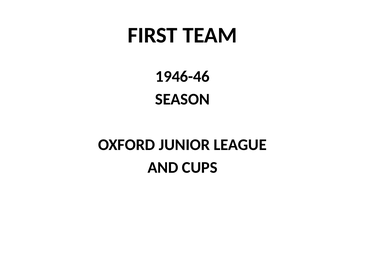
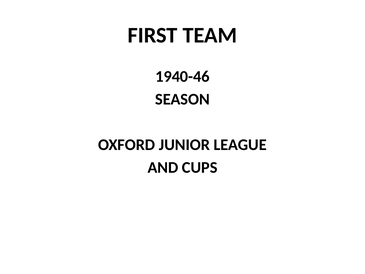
1946-46: 1946-46 -> 1940-46 (182, 77)
